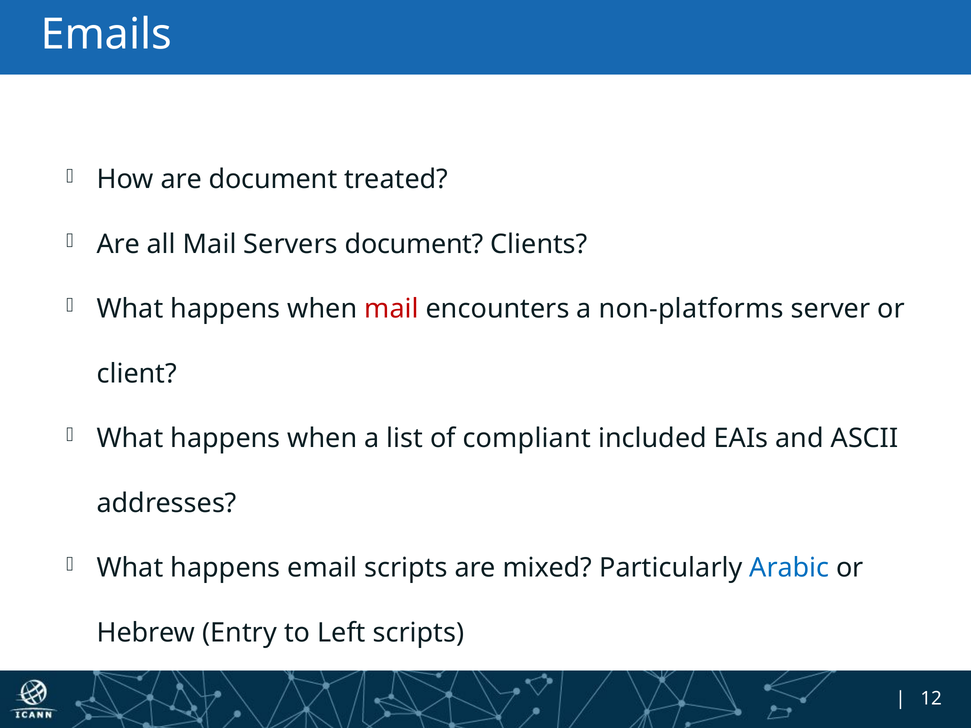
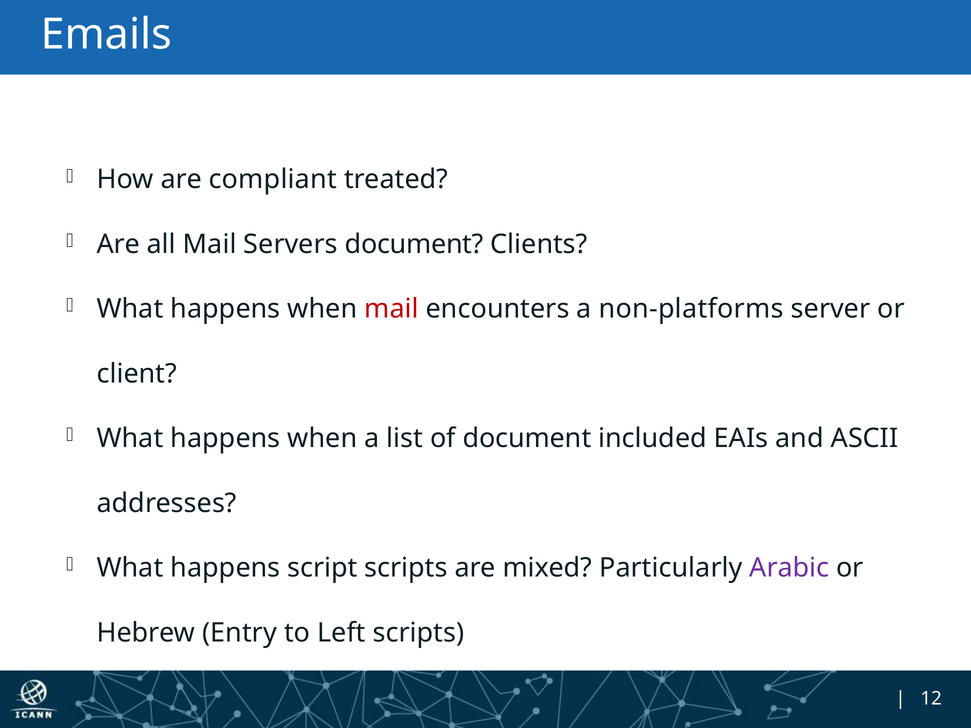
are document: document -> compliant (273, 180)
of compliant: compliant -> document (527, 439)
email: email -> script (322, 568)
Arabic colour: blue -> purple (789, 568)
